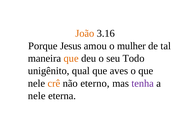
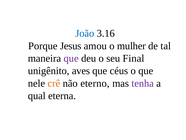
João colour: orange -> blue (85, 33)
que colour: orange -> purple (71, 58)
Todo: Todo -> Final (134, 58)
qual: qual -> aves (81, 71)
aves: aves -> céus (119, 71)
nele: nele -> qual (37, 95)
